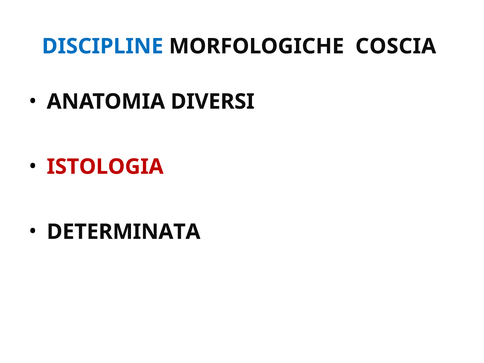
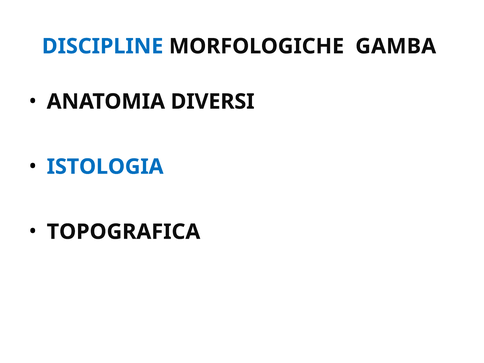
COSCIA: COSCIA -> GAMBA (396, 46)
ISTOLOGIA colour: red -> blue (105, 167)
DETERMINATA: DETERMINATA -> TOPOGRAFICA (123, 232)
